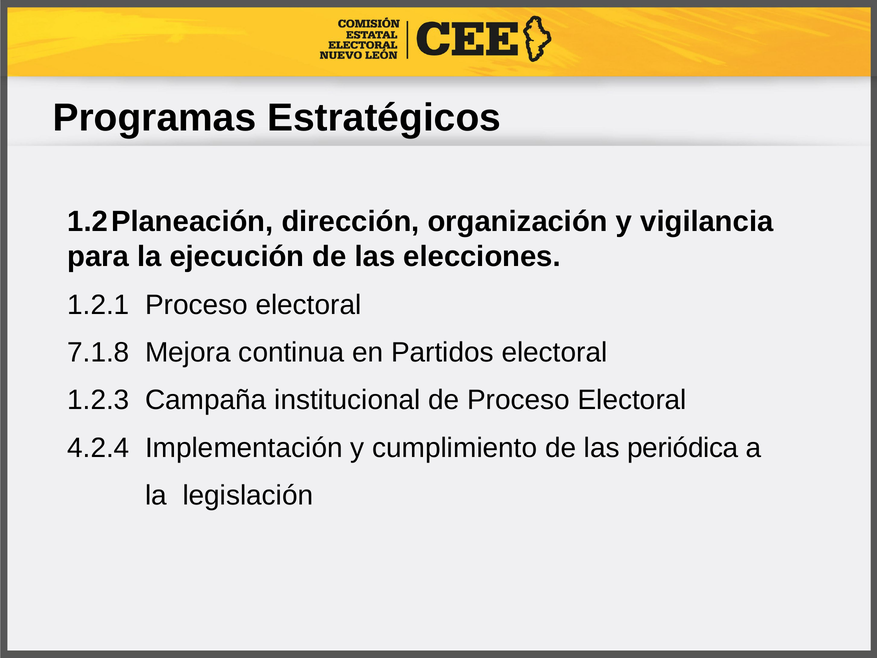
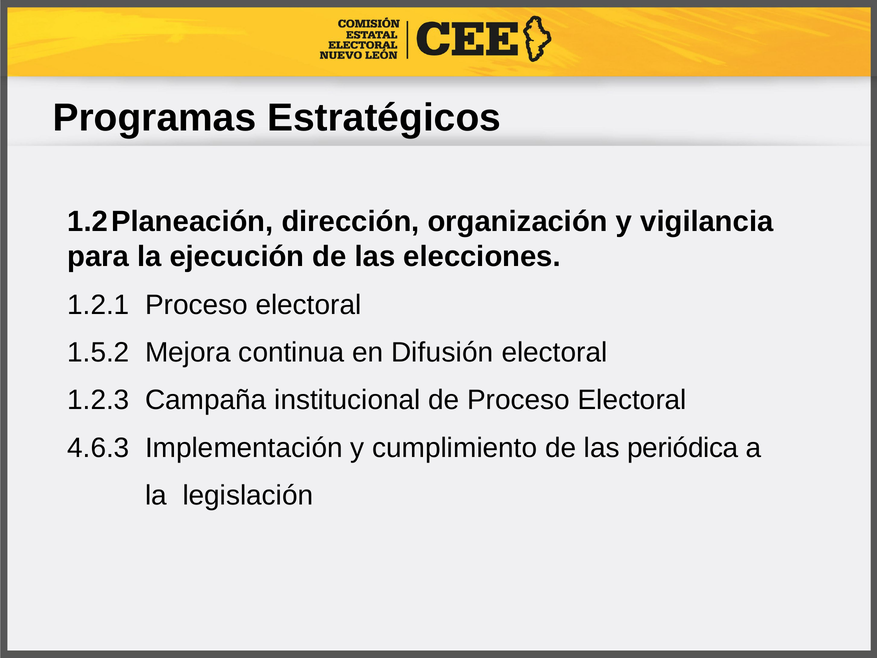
7.1.8: 7.1.8 -> 1.5.2 (98, 352)
Partidos: Partidos -> Difusión (442, 352)
4.2.4: 4.2.4 -> 4.6.3 (98, 448)
